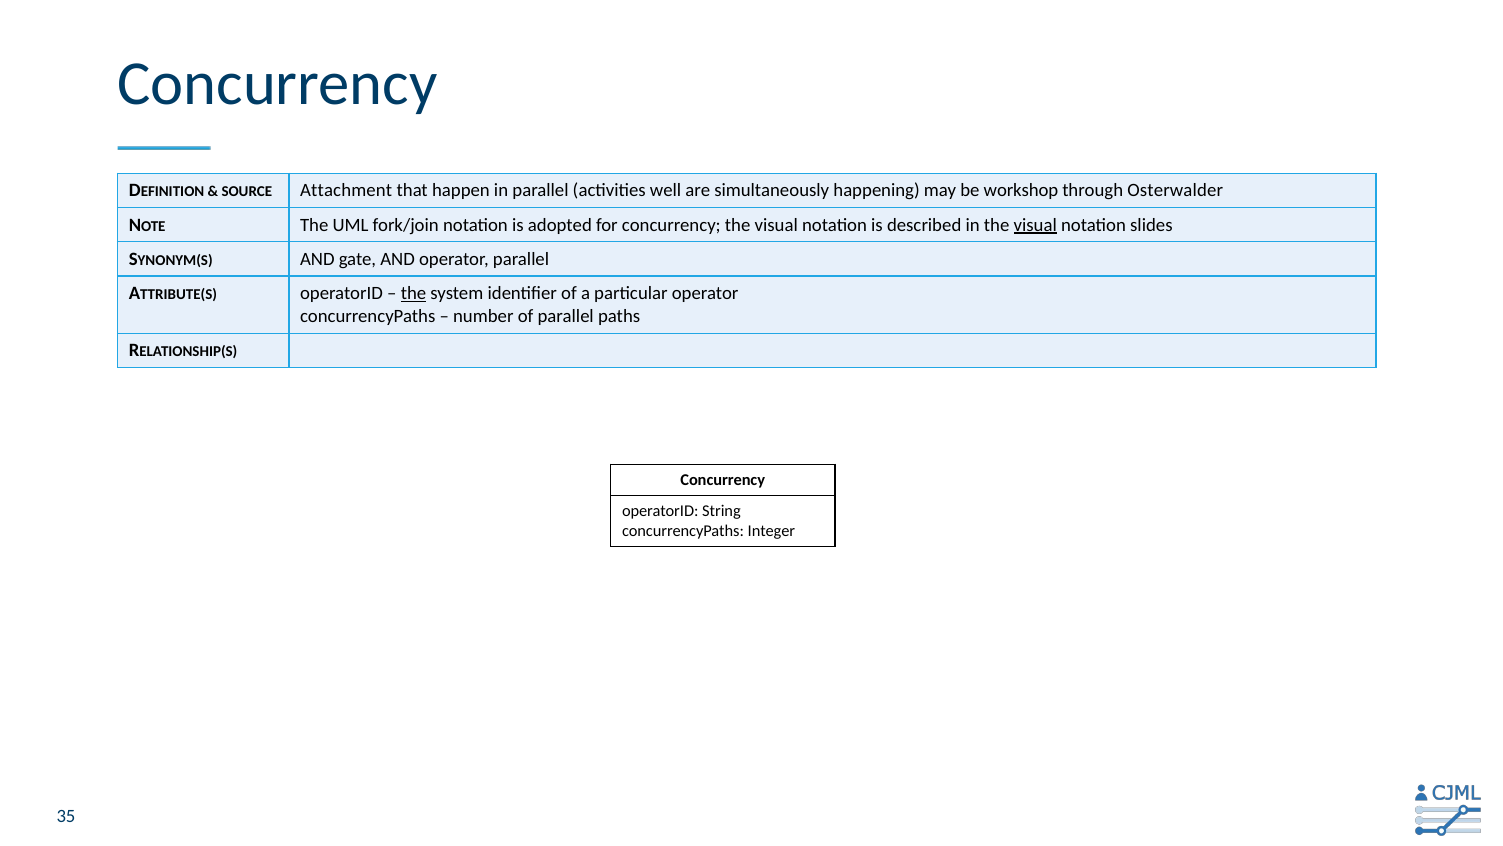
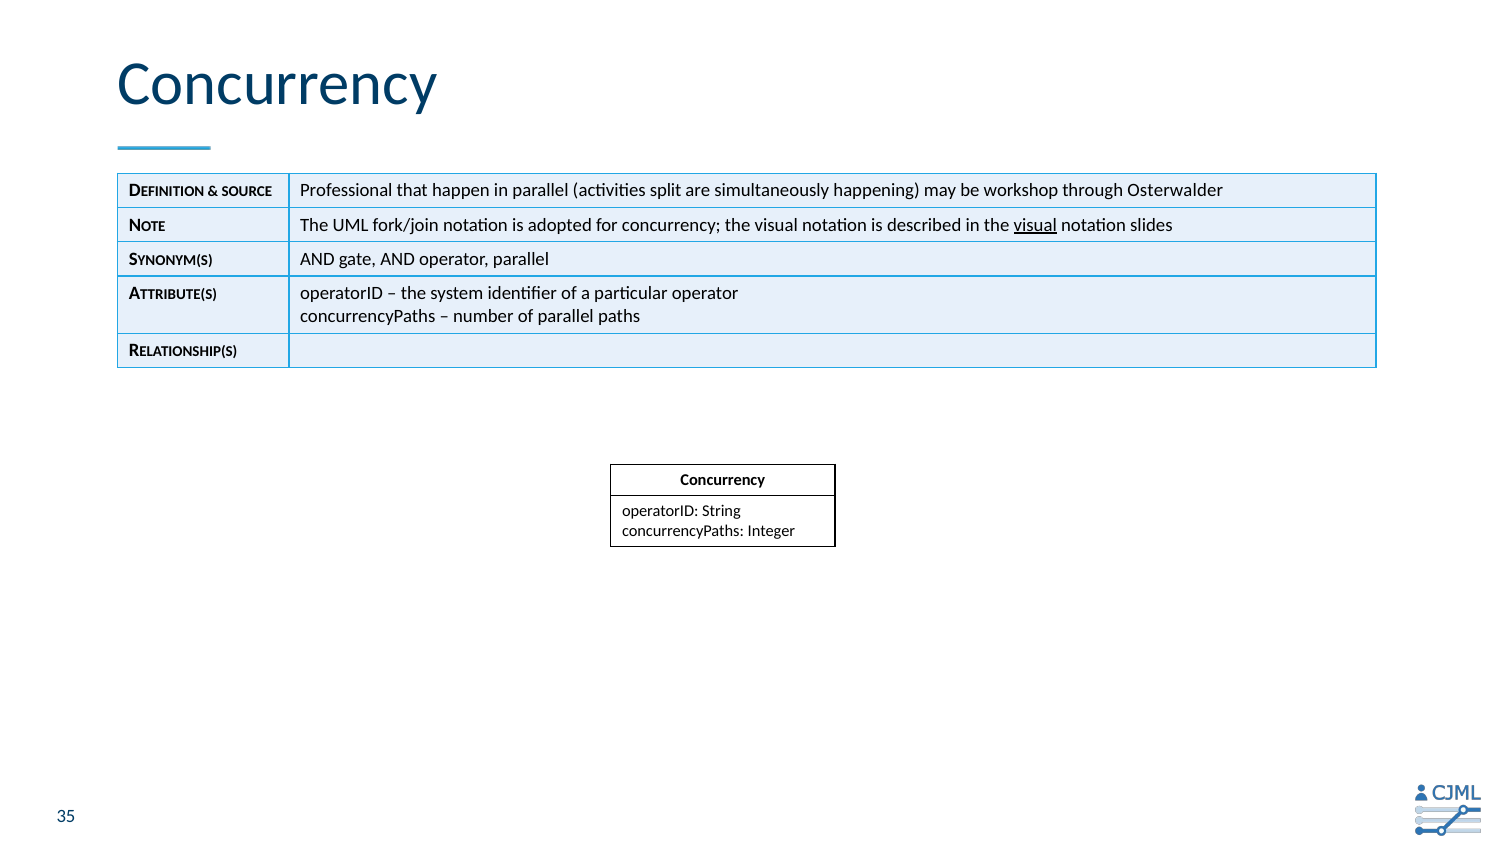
Attachment: Attachment -> Professional (346, 190)
well: well -> split (666, 190)
the underline: present -> none (414, 293)
